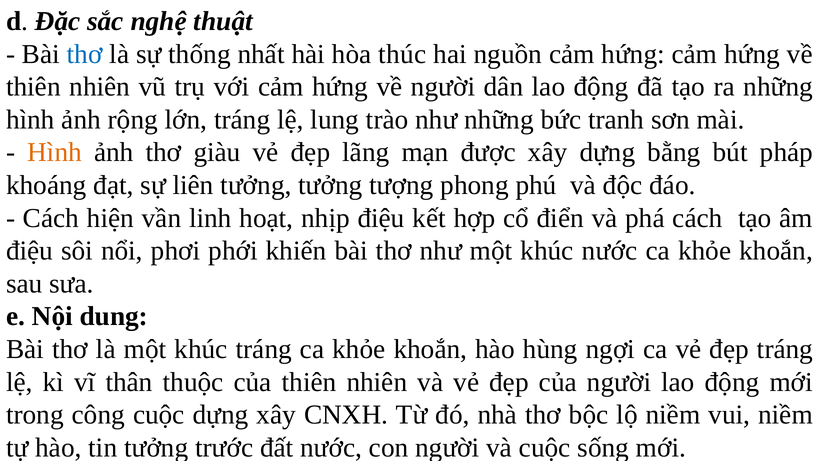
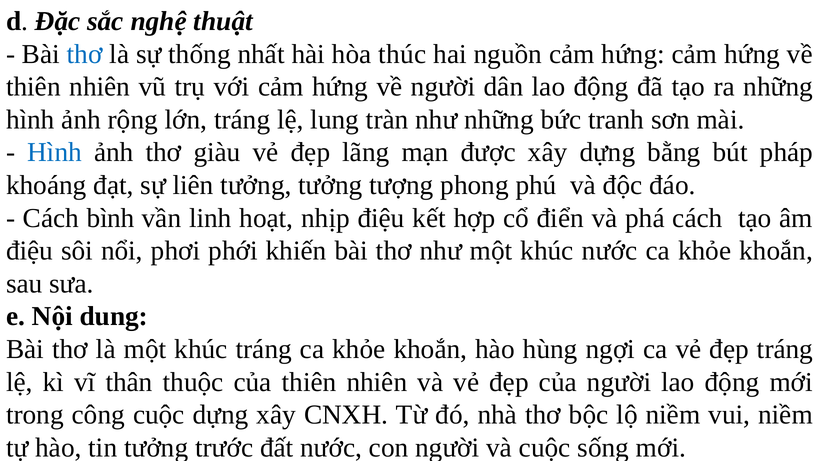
trào: trào -> tràn (387, 120)
Hình colour: orange -> blue (55, 153)
hiện: hiện -> bình (111, 218)
